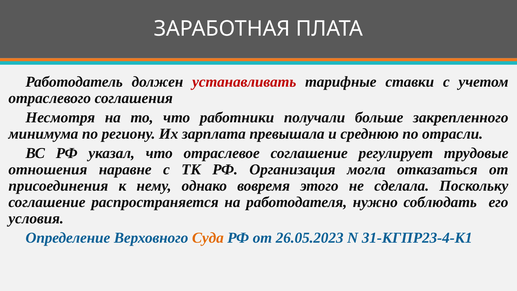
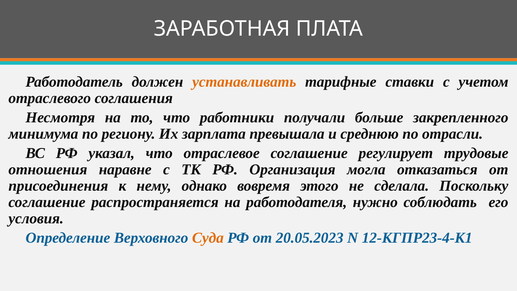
устанавливать colour: red -> orange (244, 82)
26.05.2023: 26.05.2023 -> 20.05.2023 (310, 238)
31-КГПР23-4-К1: 31-КГПР23-4-К1 -> 12-КГПР23-4-К1 (417, 238)
